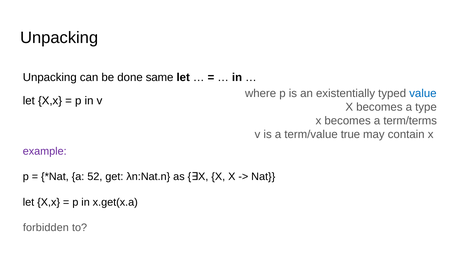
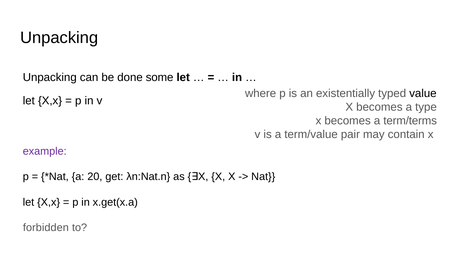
same: same -> some (160, 78)
value colour: blue -> black (423, 93)
true: true -> pair (350, 135)
52: 52 -> 20 (95, 177)
